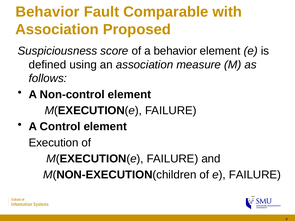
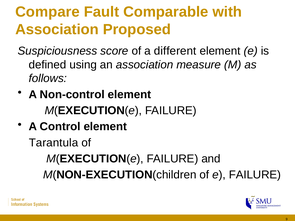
Behavior: Behavior -> Compare (48, 12)
a behavior: behavior -> different (175, 51)
Execution: Execution -> Tarantula (54, 143)
